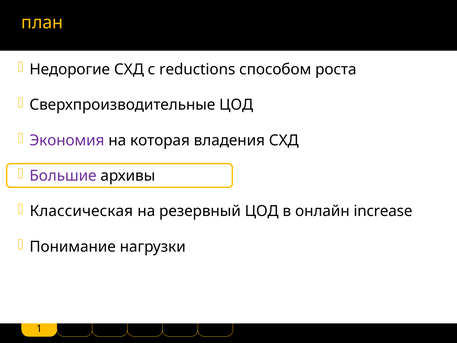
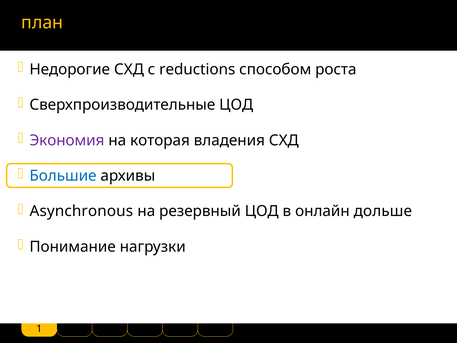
Большие colour: purple -> blue (63, 176)
Классическая: Классическая -> Asynchronous (81, 211)
increase: increase -> дольше (383, 211)
